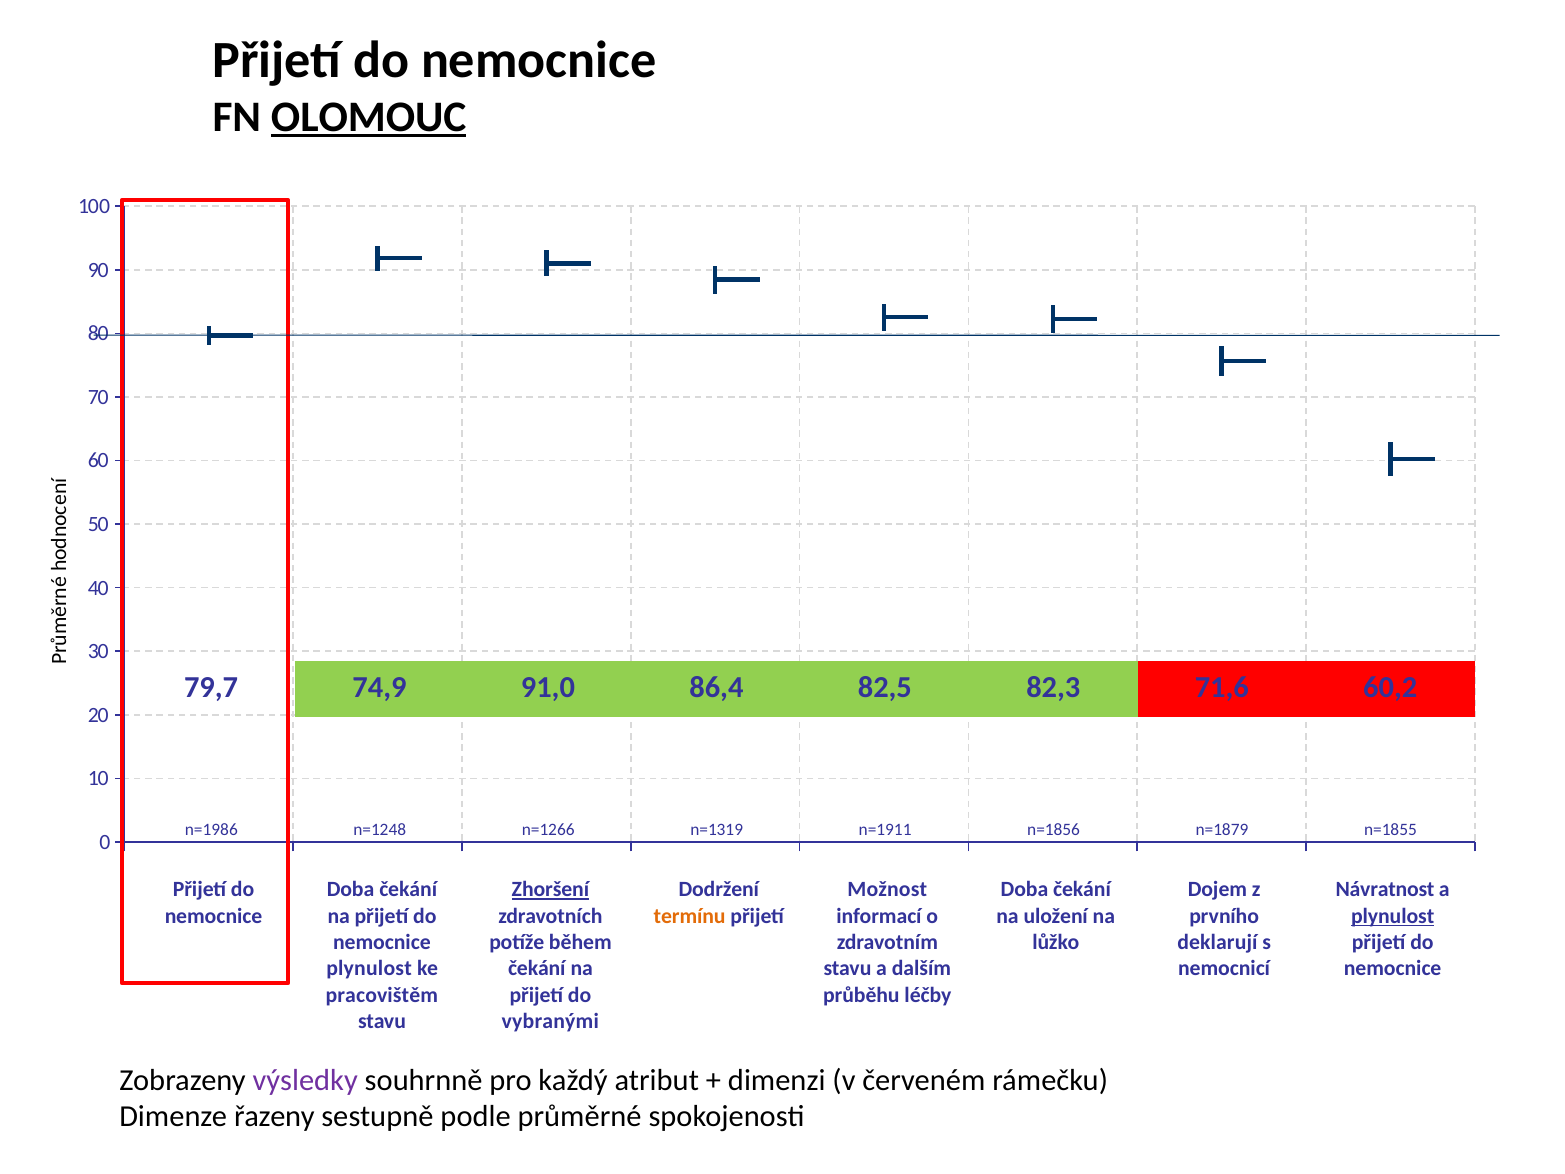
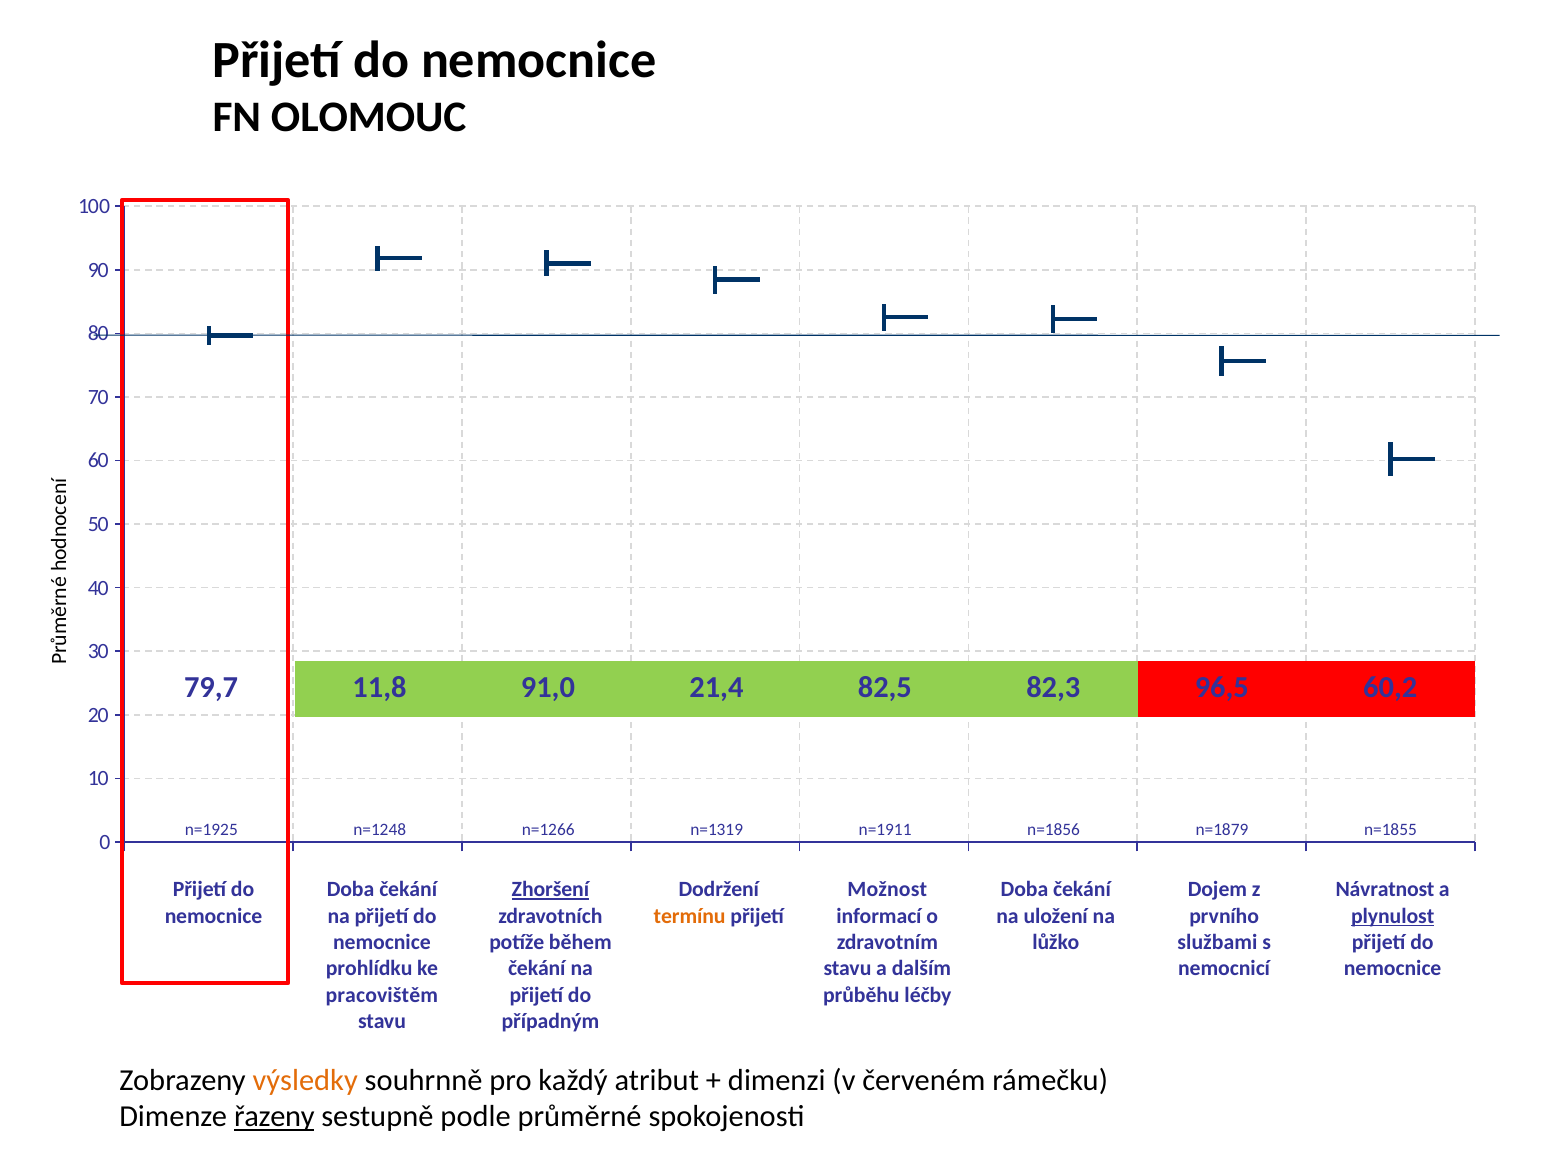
OLOMOUC underline: present -> none (369, 117)
74,9: 74,9 -> 11,8 (380, 688)
86,4: 86,4 -> 21,4 (716, 688)
71,6: 71,6 -> 96,5 (1222, 688)
n=1986: n=1986 -> n=1925 (211, 830)
deklarují: deklarují -> službami (1217, 942)
plynulost: plynulost -> prohlídku (369, 968)
vybranými: vybranými -> případným (550, 1021)
výsledky colour: purple -> orange (305, 1080)
řazeny underline: none -> present (274, 1117)
